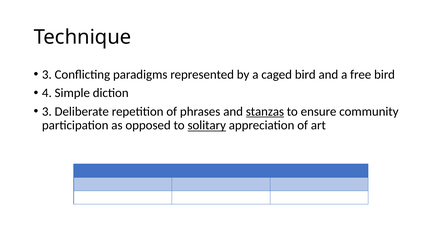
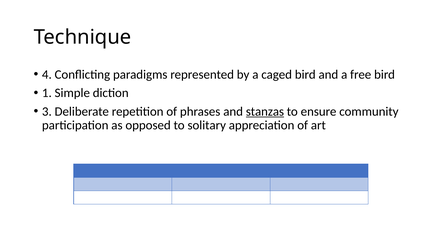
3: 3 -> 4 (47, 75)
4: 4 -> 1 (47, 93)
solitary underline: present -> none (207, 126)
